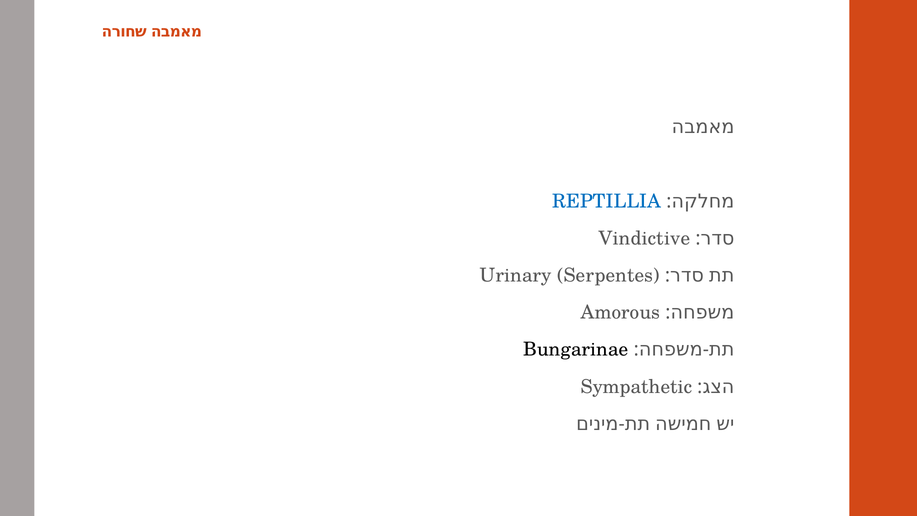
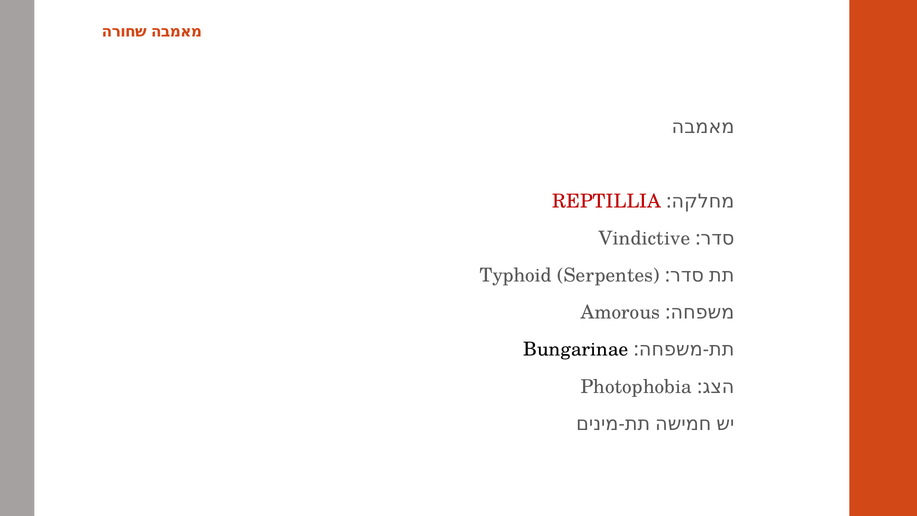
REPTILLIA colour: blue -> red (607, 201)
Urinary: Urinary -> Typhoid (516, 275)
Sympathetic: Sympathetic -> Photophobia (636, 387)
